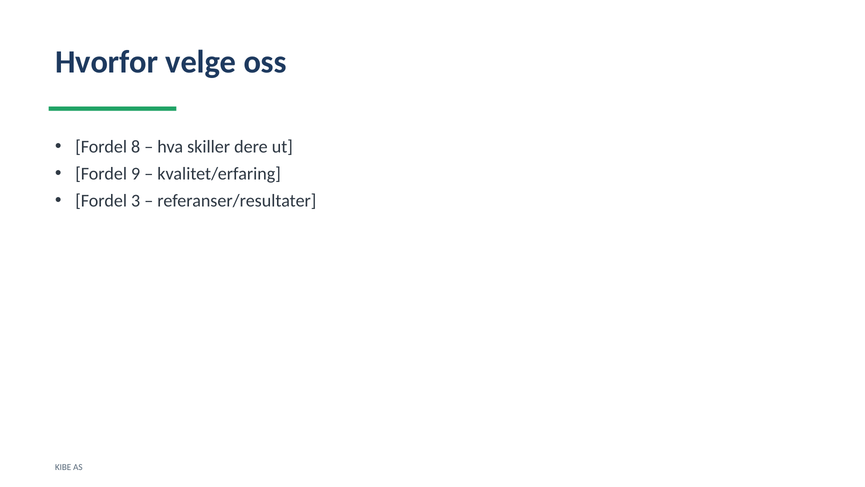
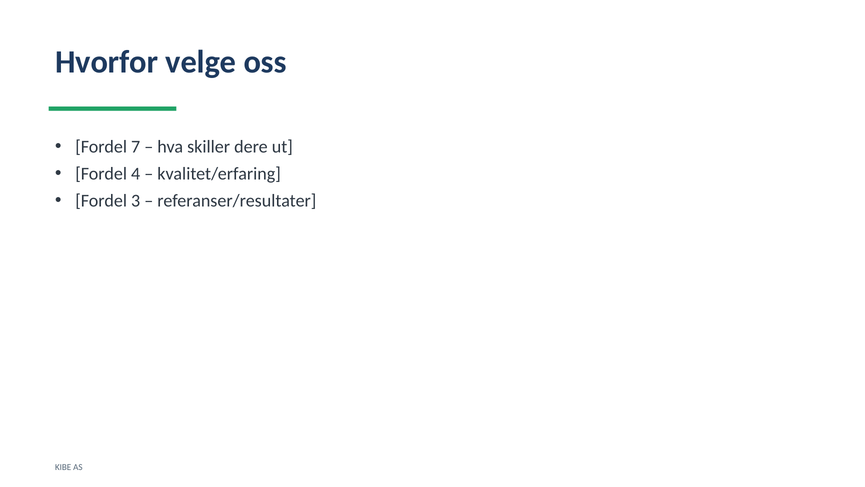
8: 8 -> 7 (136, 147)
9: 9 -> 4 (136, 174)
